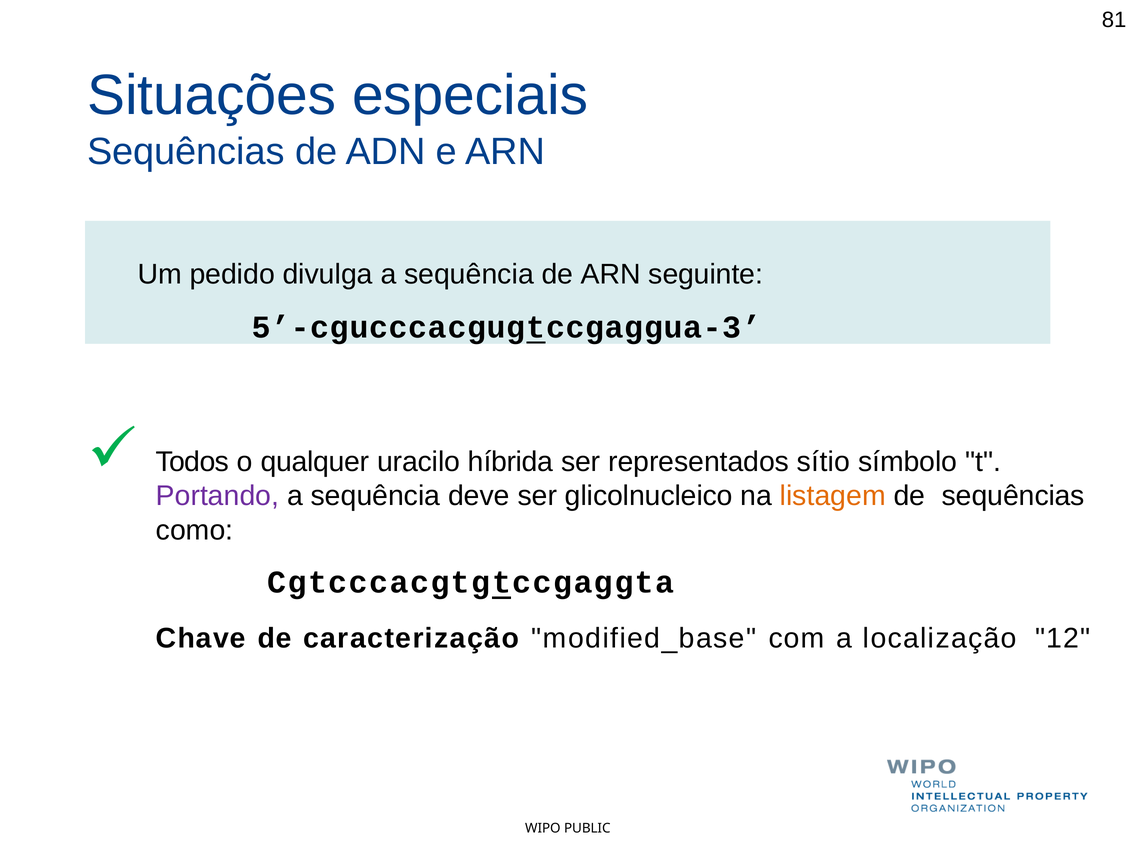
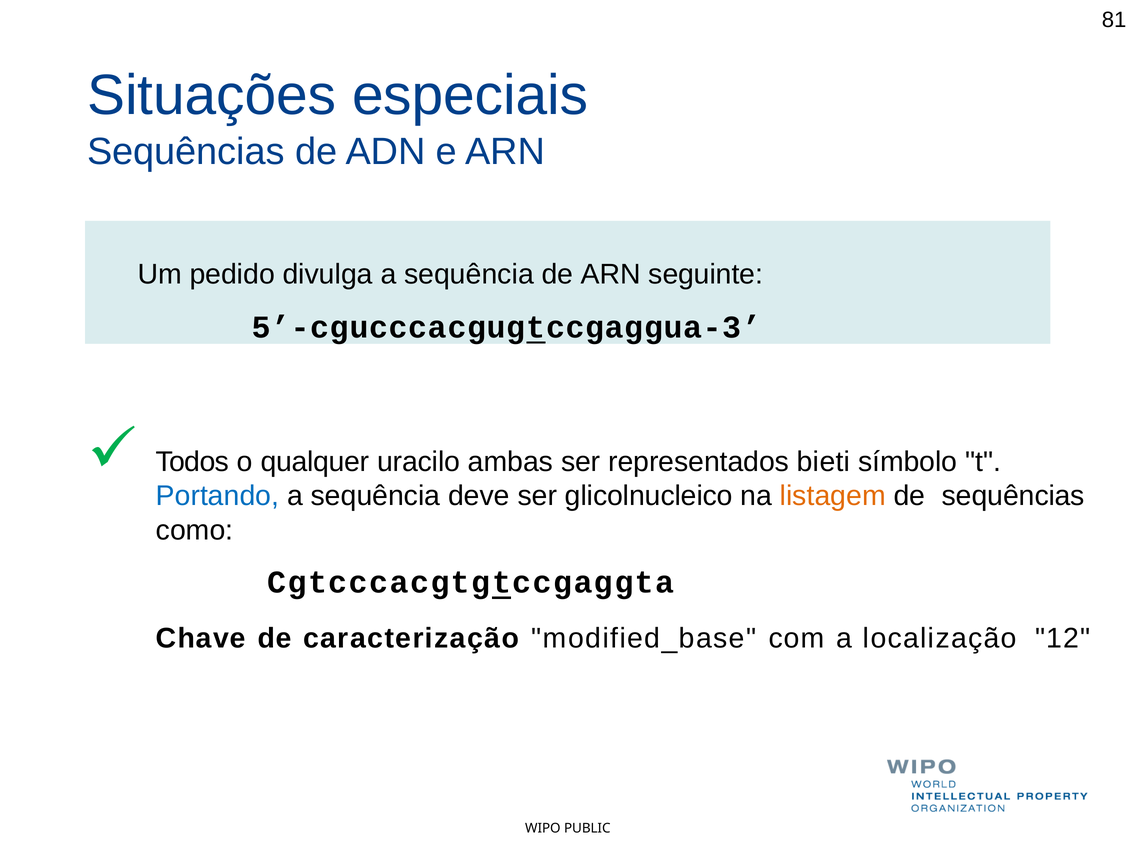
híbrida: híbrida -> ambas (510, 462)
sítio: sítio -> bieti (824, 462)
Portando colour: purple -> blue (217, 496)
